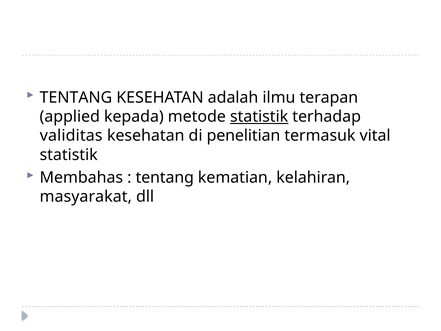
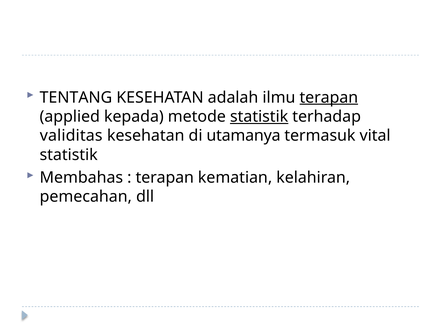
terapan underline: none -> present (329, 97)
penelitian: penelitian -> utamanya (244, 136)
tentang: tentang -> terapan (165, 177)
masyarakat: masyarakat -> pemecahan (86, 197)
